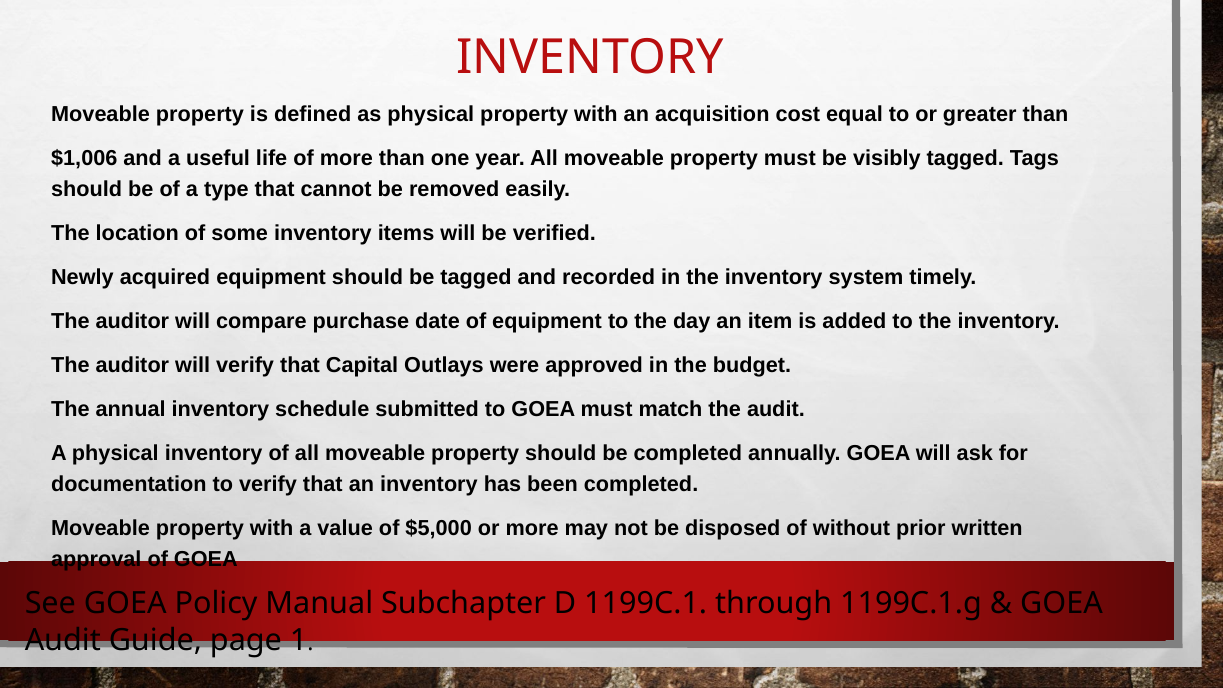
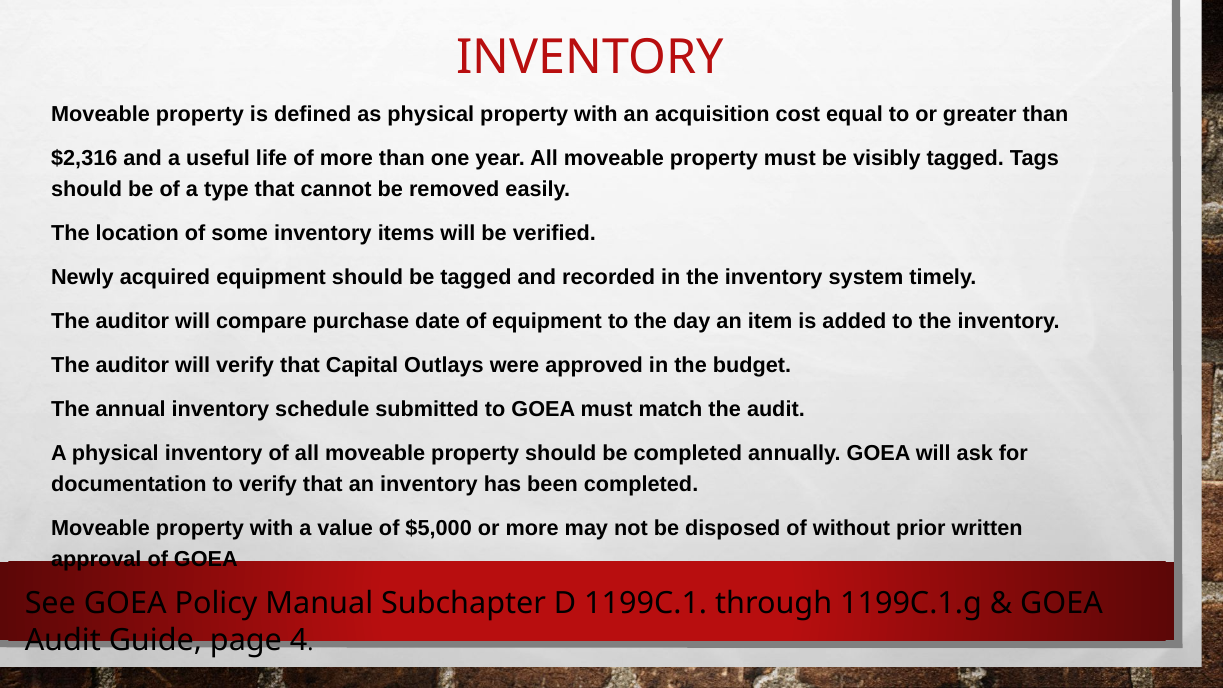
$1,006: $1,006 -> $2,316 (84, 158)
1: 1 -> 4 (299, 640)
